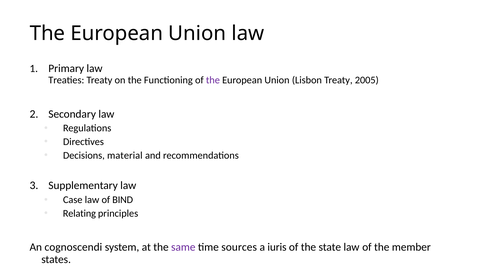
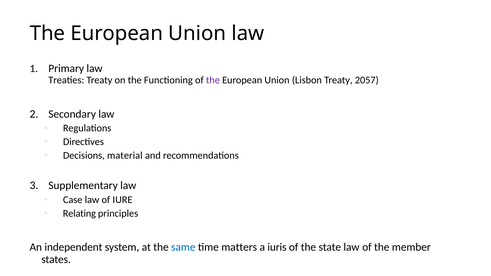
2005: 2005 -> 2057 (367, 80)
BIND: BIND -> IURE (123, 200)
cognoscendi: cognoscendi -> independent (73, 247)
same colour: purple -> blue (183, 247)
sources: sources -> matters (239, 247)
